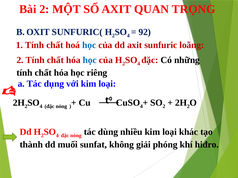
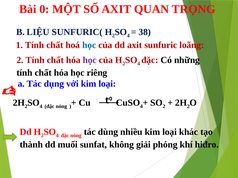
Bài 2: 2 -> 0 (44, 9)
OXIT: OXIT -> LIỆU (38, 32)
92: 92 -> 38 (145, 32)
học colour: blue -> purple (90, 60)
